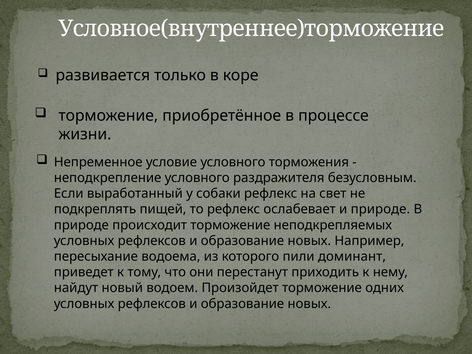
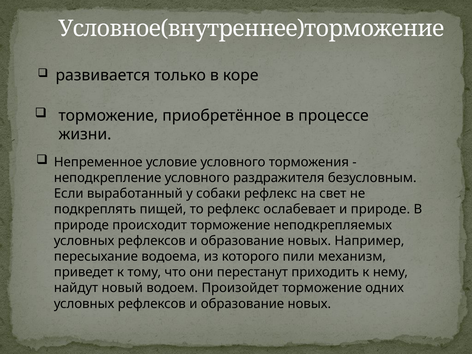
доминант: доминант -> механизм (352, 257)
